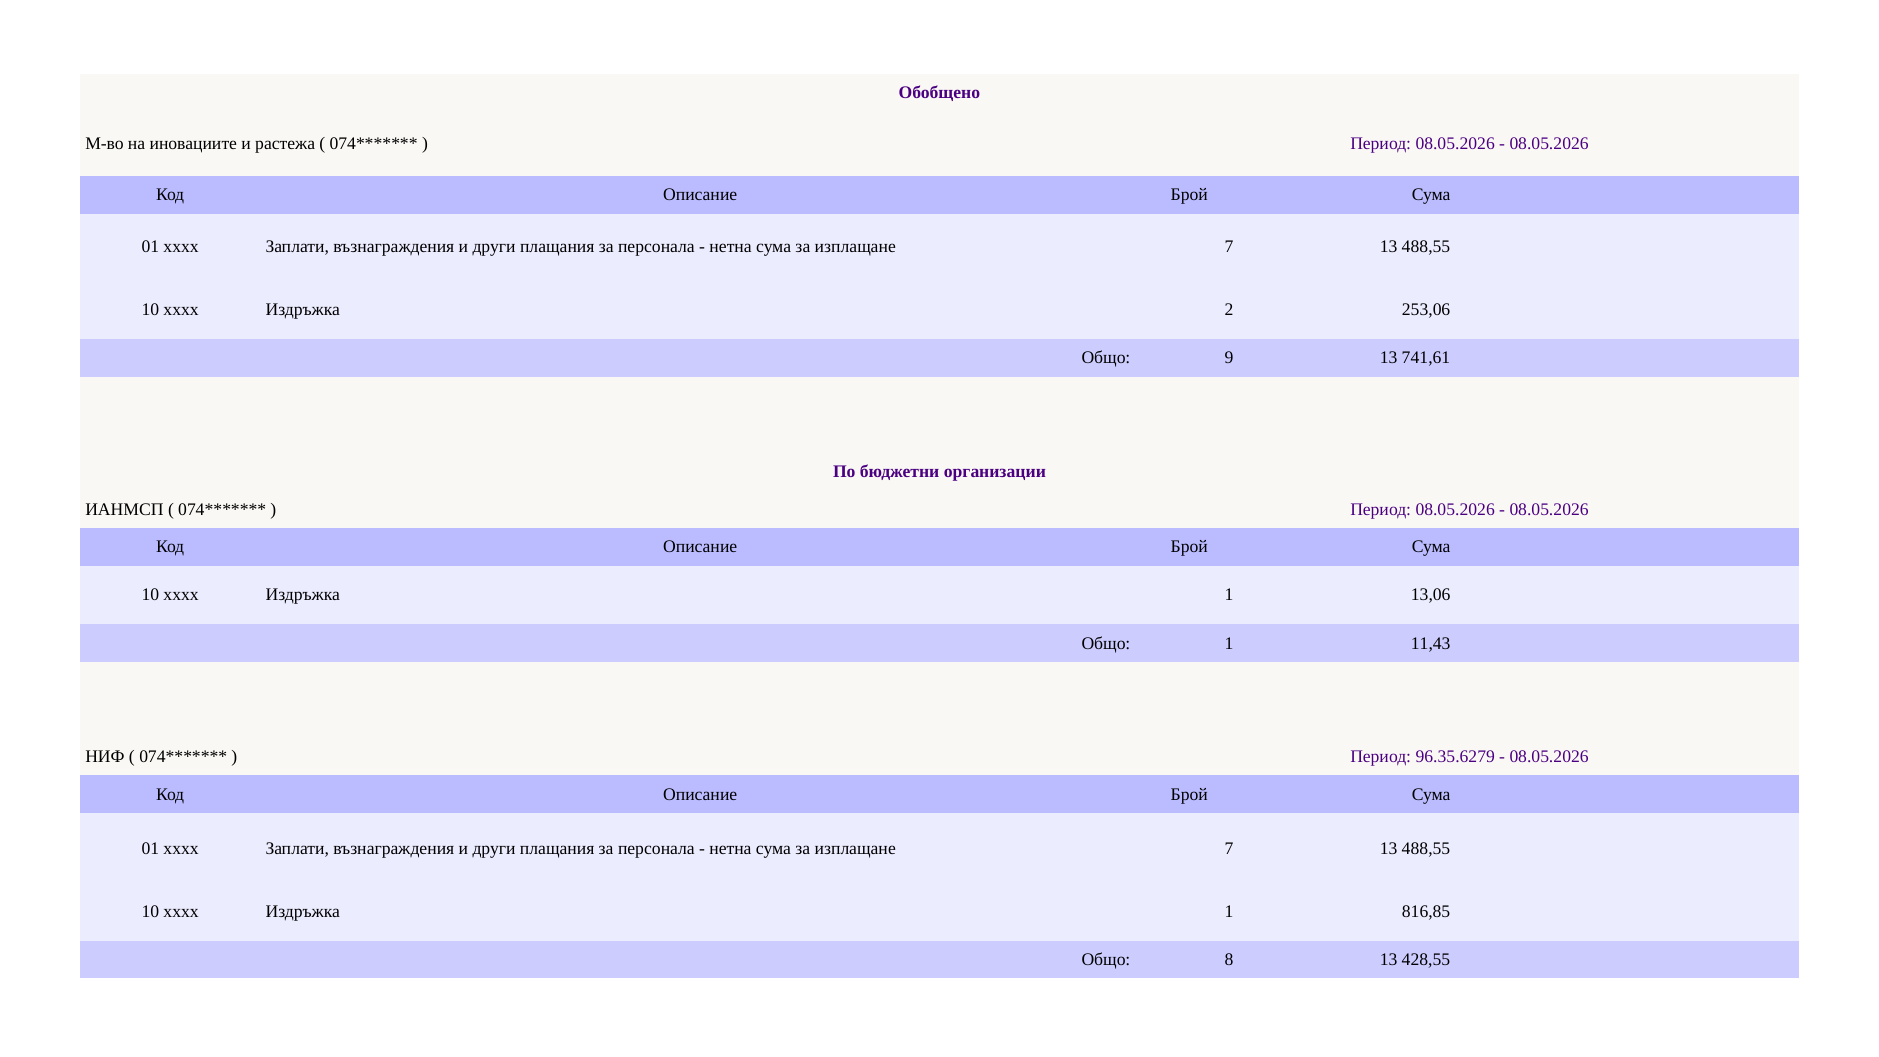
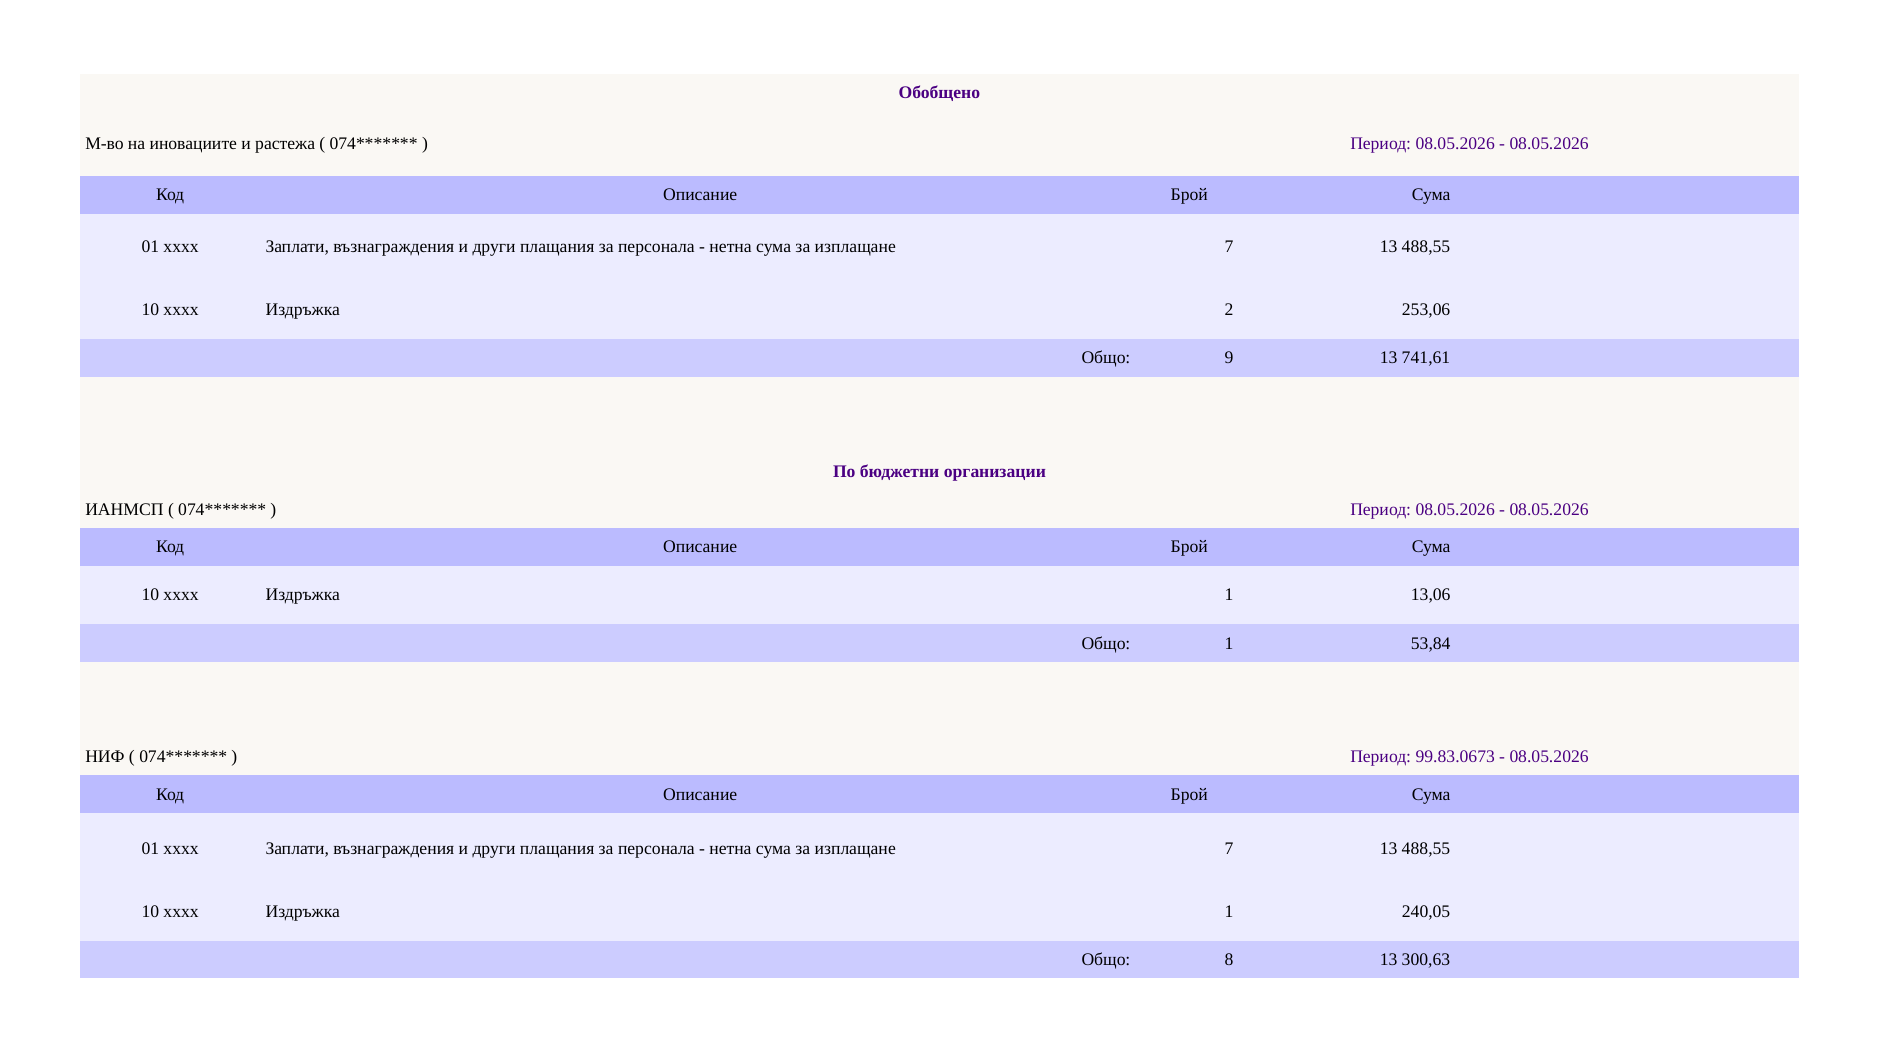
11,43: 11,43 -> 53,84 (1431, 643)
96.35.6279: 96.35.6279 -> 99.83.0673 (1455, 757)
816,85: 816,85 -> 240,05 (1426, 912)
428,55: 428,55 -> 300,63 (1426, 960)
